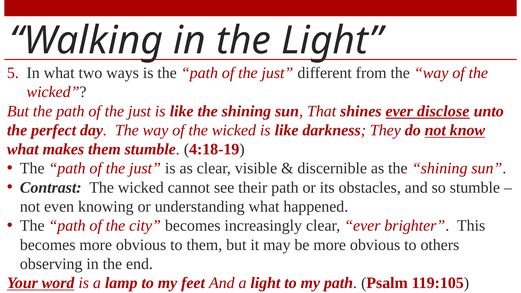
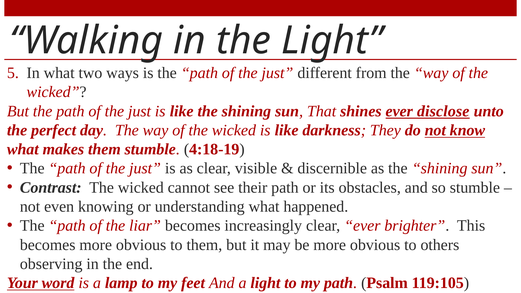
city: city -> liar (145, 226)
